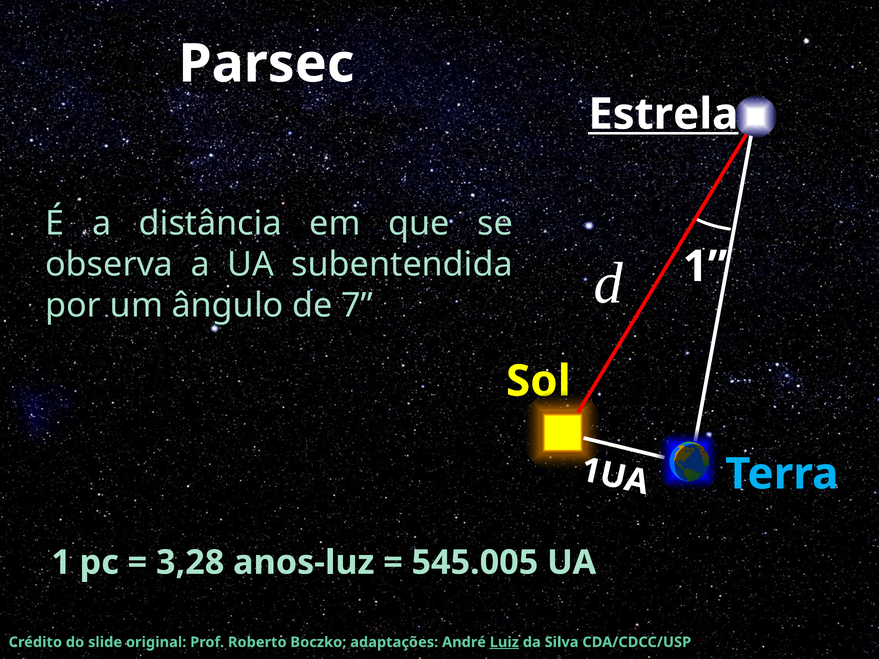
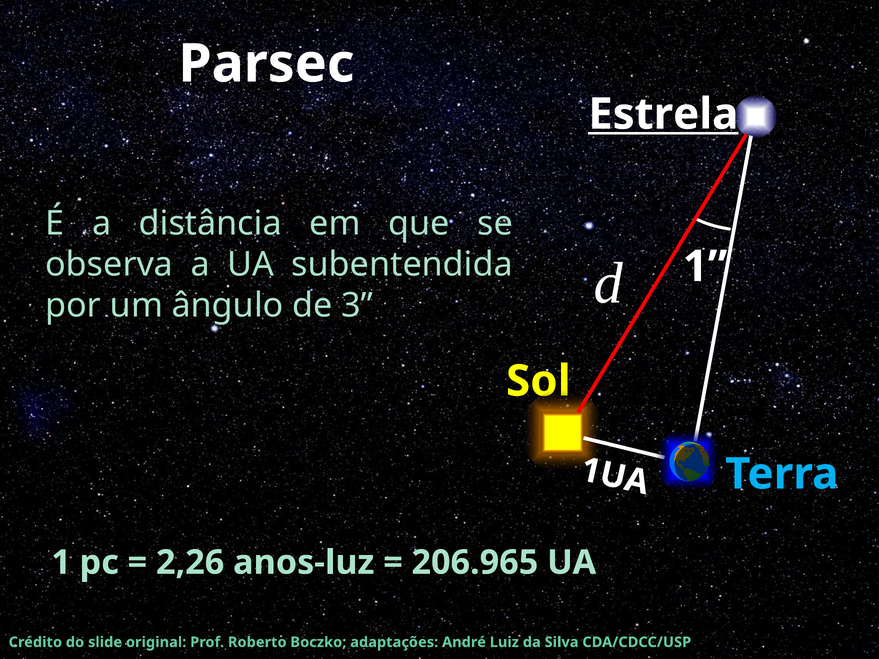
7: 7 -> 3 (357, 306)
3,28: 3,28 -> 2,26 (190, 563)
545.005: 545.005 -> 206.965 (475, 563)
Luiz underline: present -> none (504, 642)
